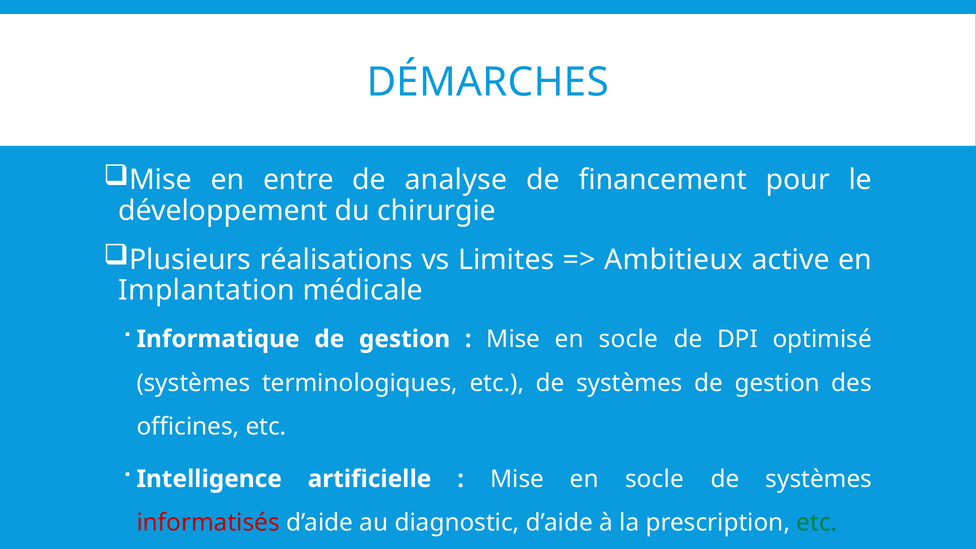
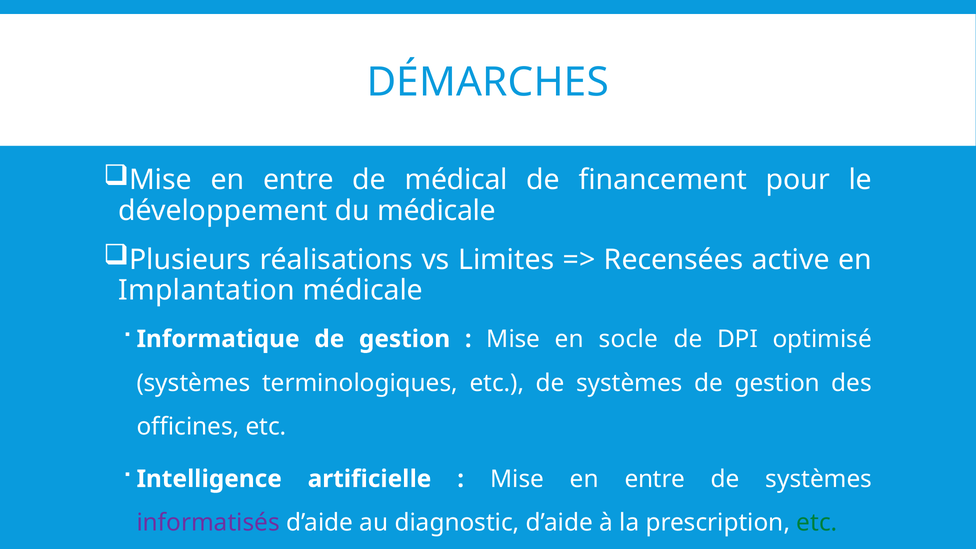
analyse: analyse -> médical (456, 180)
du chirurgie: chirurgie -> médicale (437, 211)
Ambitieux: Ambitieux -> Recensées (674, 260)
socle: socle -> entre (655, 479)
informatisés colour: red -> purple (208, 523)
